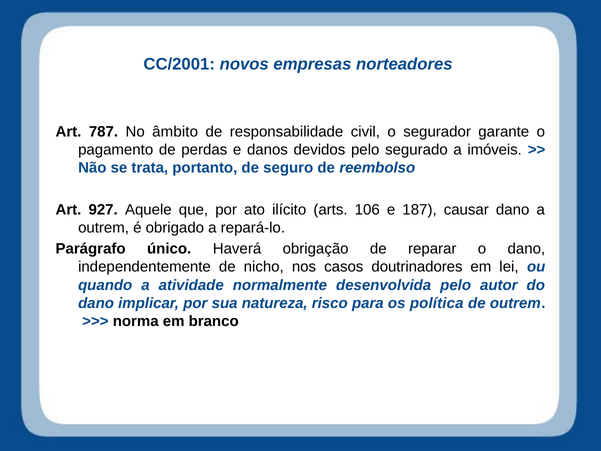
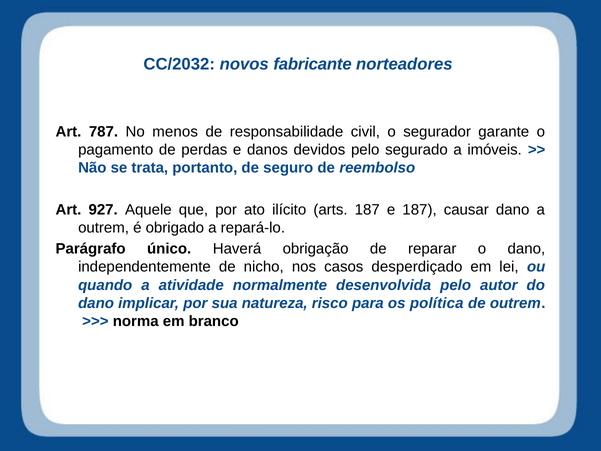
CC/2001: CC/2001 -> CC/2032 (179, 64)
empresas: empresas -> fabricante (313, 64)
âmbito: âmbito -> menos (175, 132)
arts 106: 106 -> 187 (367, 210)
doutrinadores: doutrinadores -> desperdiçado (417, 267)
